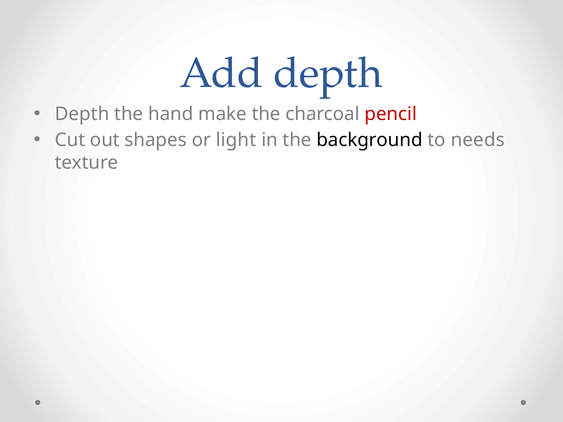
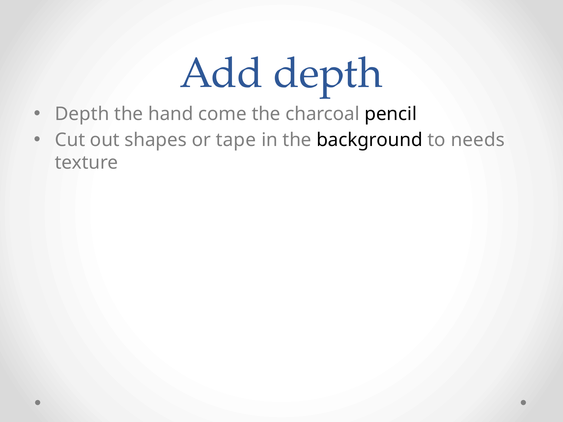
make: make -> come (222, 114)
pencil colour: red -> black (391, 114)
light: light -> tape (236, 140)
